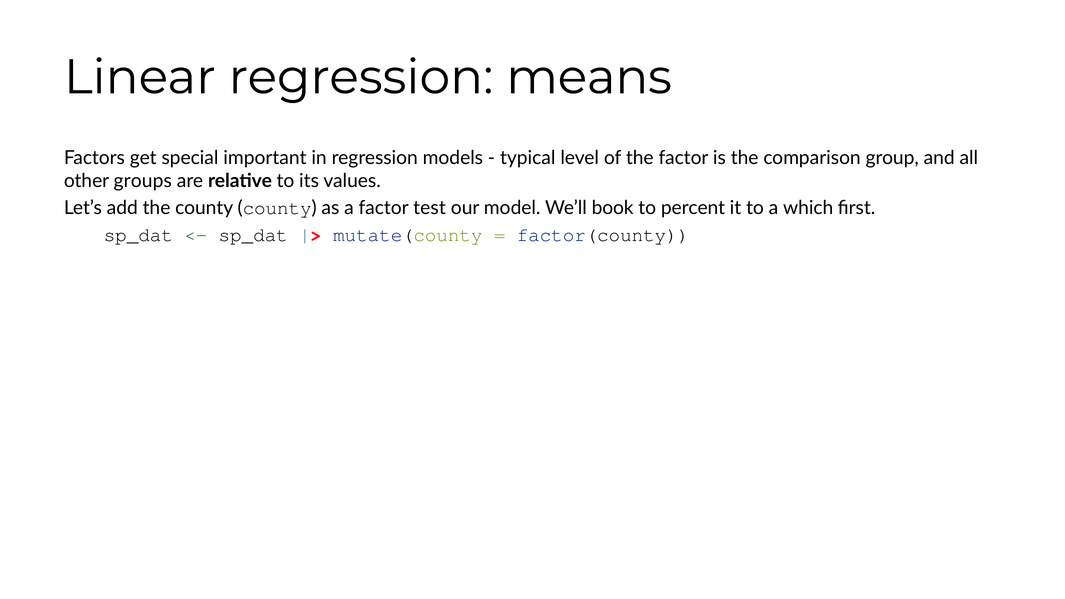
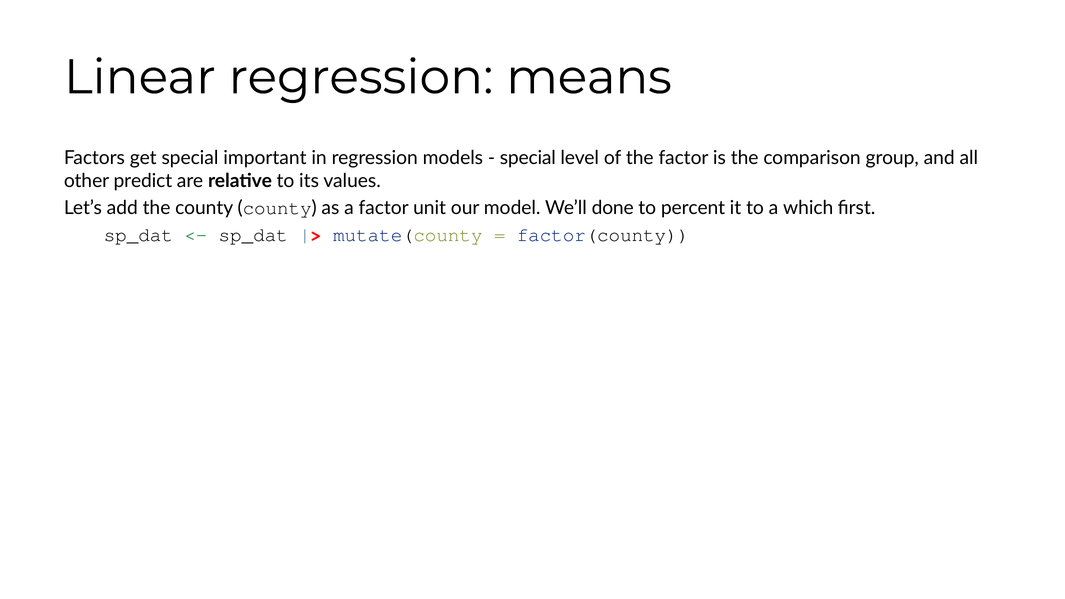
typical: typical -> special (528, 158)
groups: groups -> predict (143, 181)
test: test -> unit (430, 208)
book: book -> done (613, 208)
